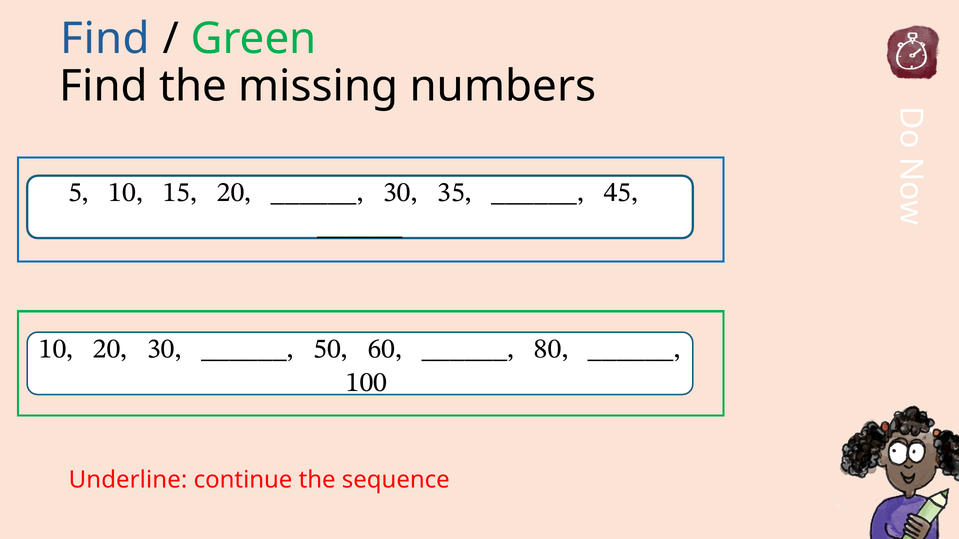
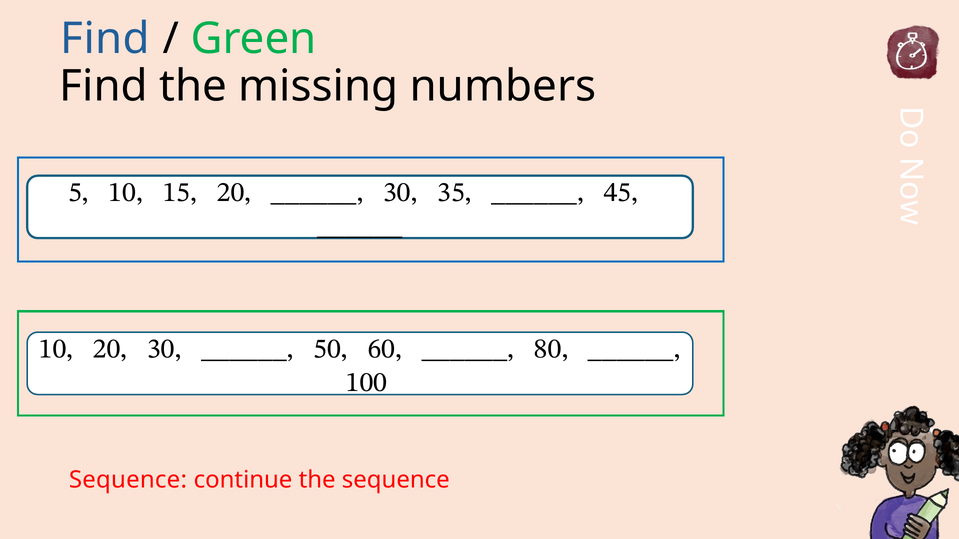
Underline: Underline -> Sequence (128, 480)
